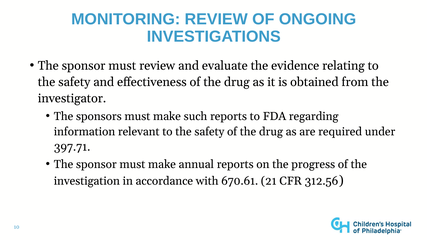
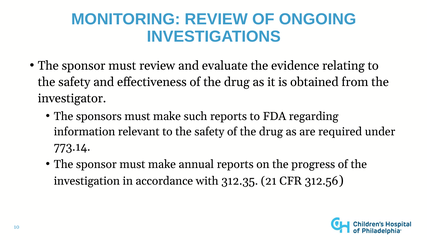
397.71: 397.71 -> 773.14 (72, 147)
670.61: 670.61 -> 312.35 (240, 181)
